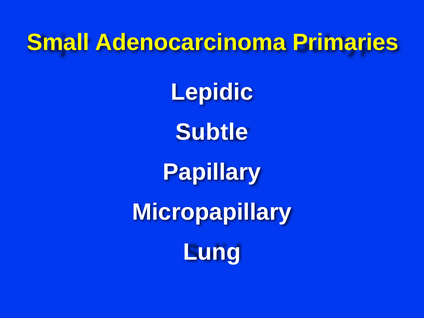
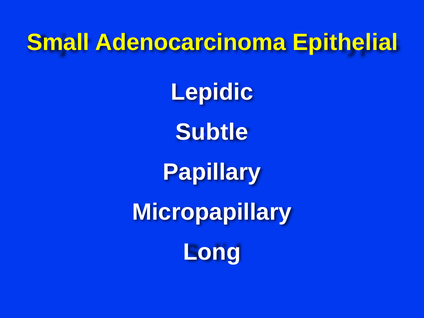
Primaries: Primaries -> Epithelial (345, 42)
Lung: Lung -> Long (212, 252)
